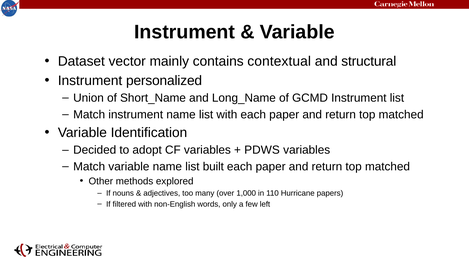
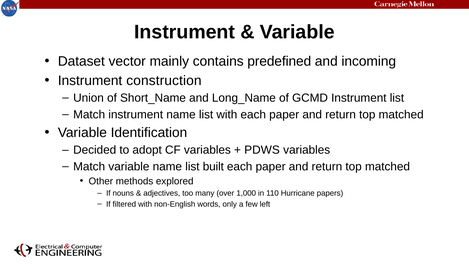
contextual: contextual -> predefined (279, 61)
structural: structural -> incoming (369, 61)
personalized: personalized -> construction (164, 81)
